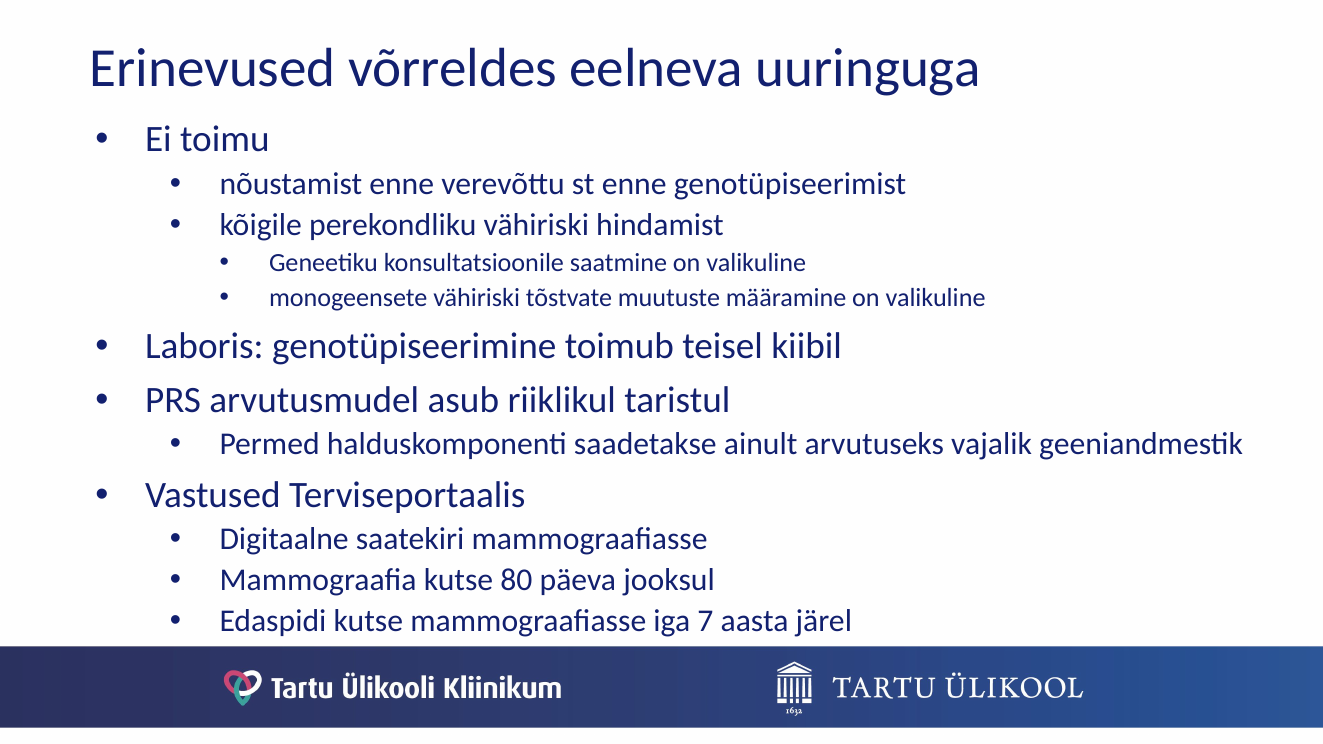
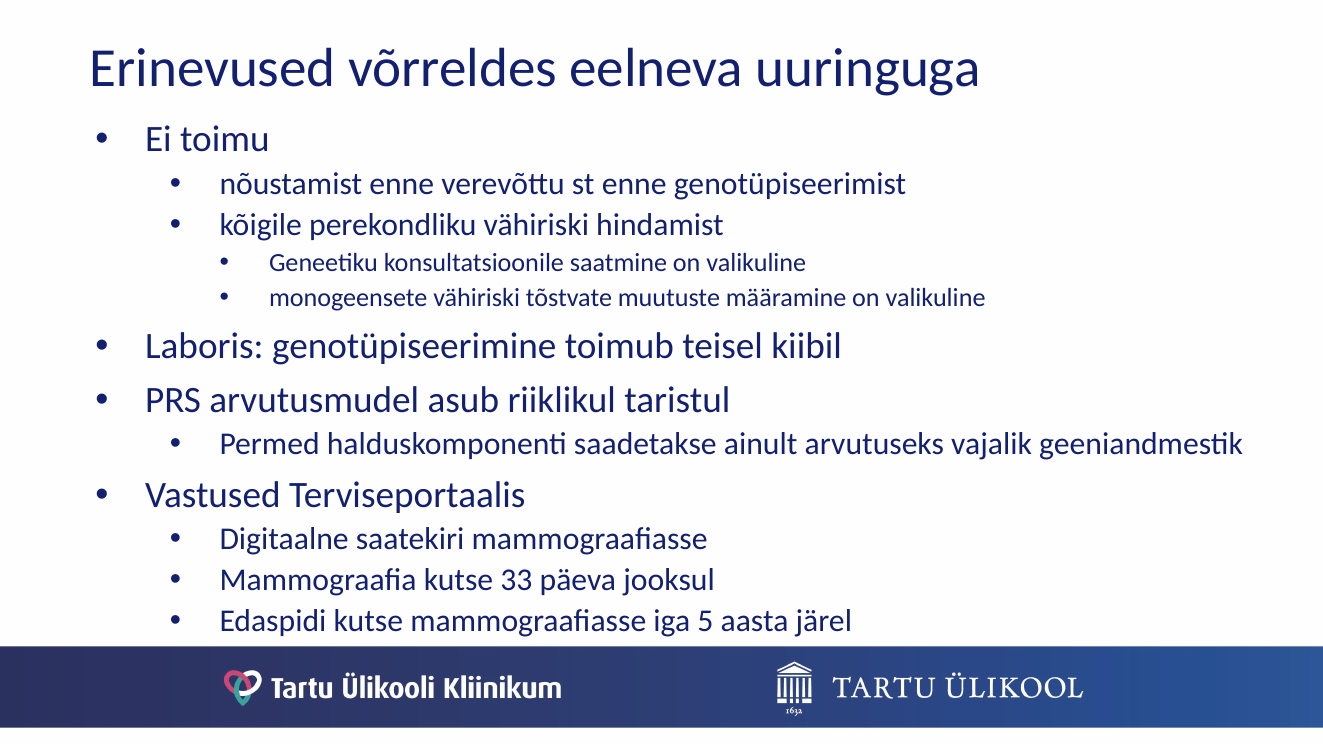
80: 80 -> 33 (516, 581)
7: 7 -> 5 (705, 622)
